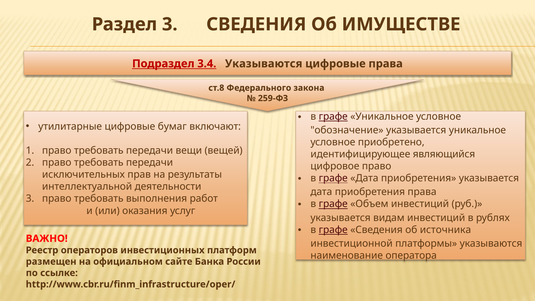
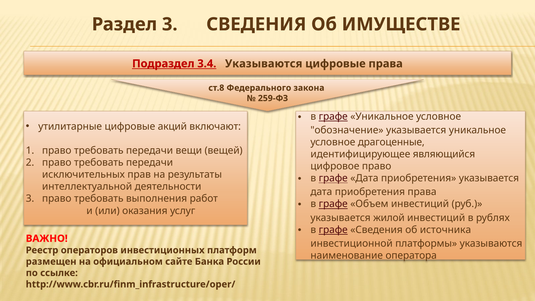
бумаг: бумаг -> акций (172, 126)
приобретено: приобретено -> драгоценные (391, 142)
видам: видам -> жилой (389, 218)
